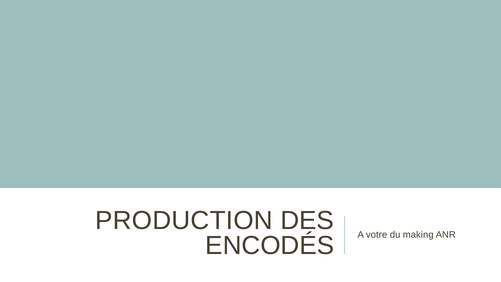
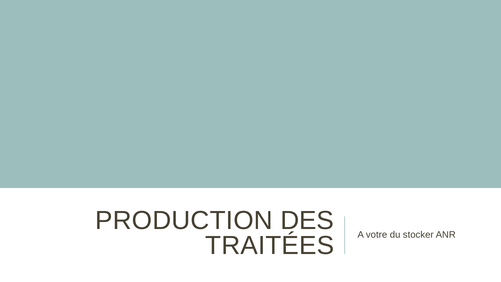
ENCODÉS: ENCODÉS -> TRAITÉES (270, 245)
making: making -> stocker (418, 235)
